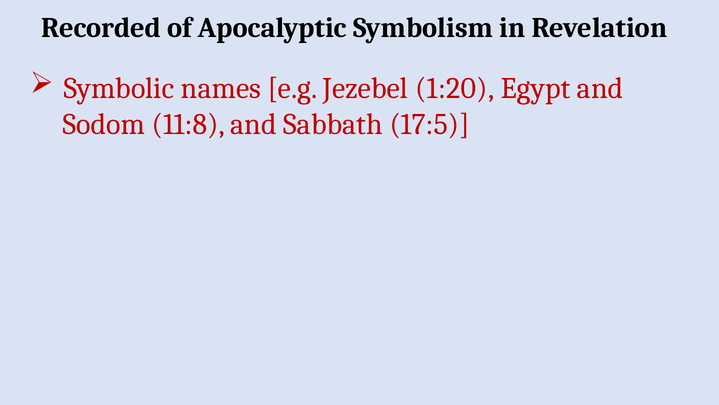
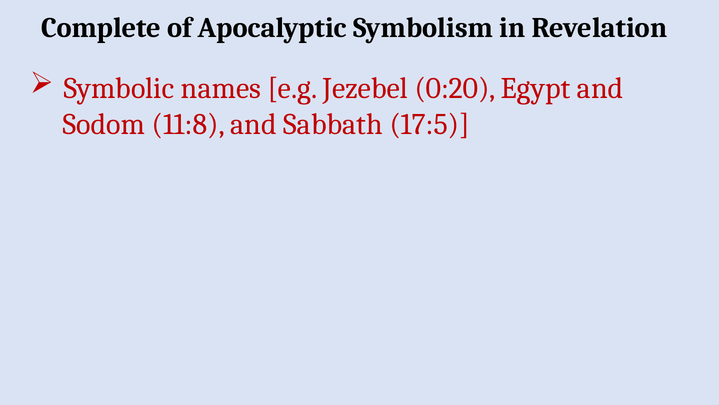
Recorded: Recorded -> Complete (101, 28)
1:20: 1:20 -> 0:20 (455, 88)
